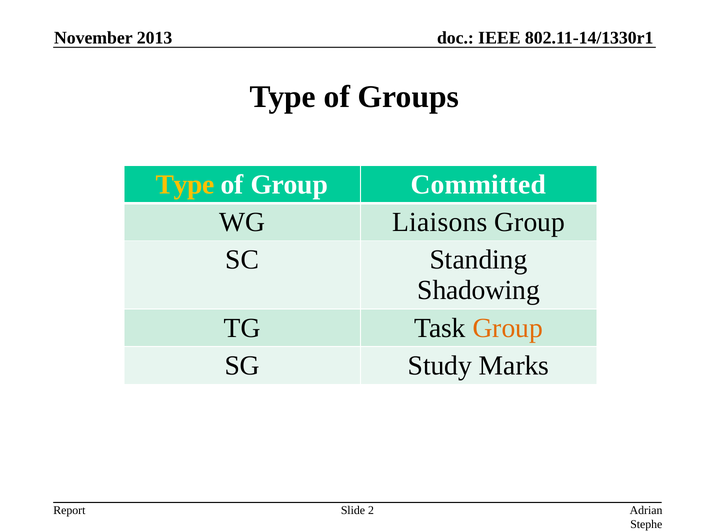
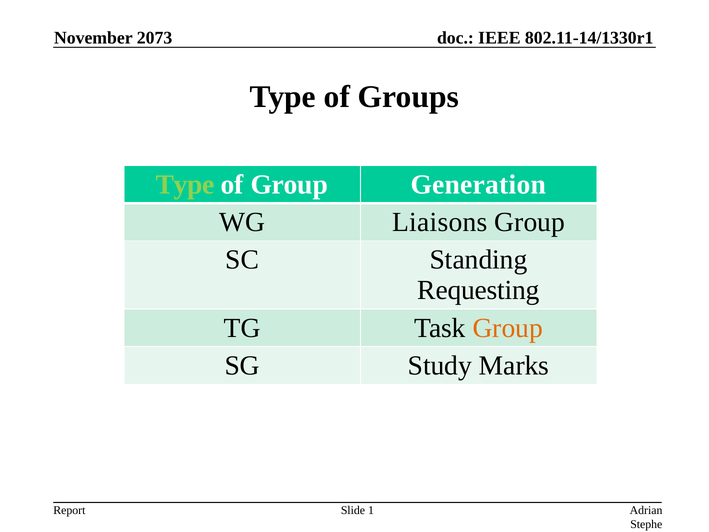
2013: 2013 -> 2073 (155, 38)
Type colour: yellow -> light green (185, 184)
Committed: Committed -> Generation (478, 184)
Shadowing: Shadowing -> Requesting (479, 290)
2: 2 -> 1 (371, 510)
